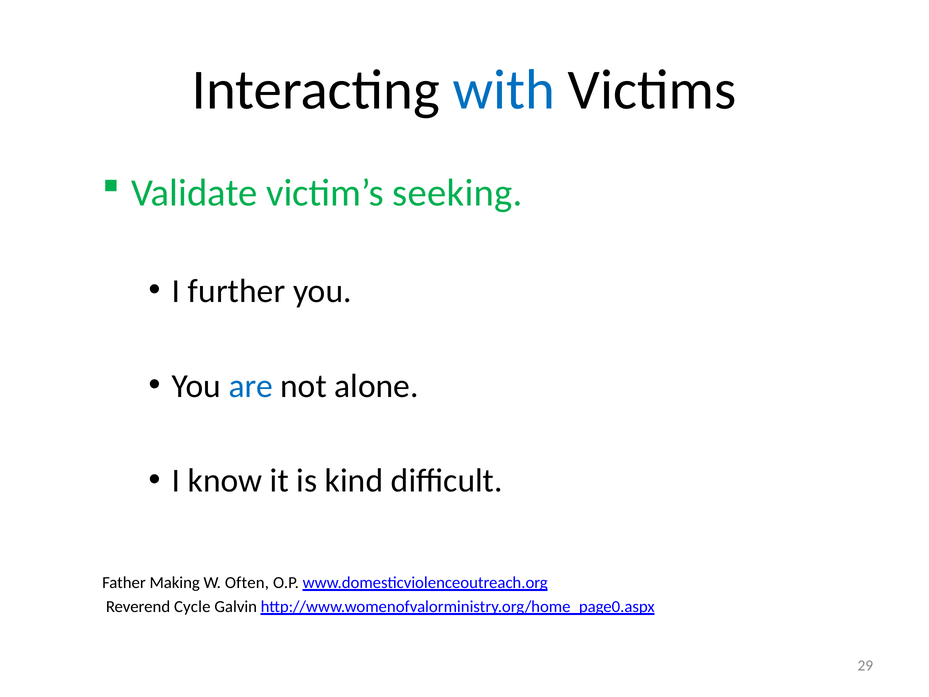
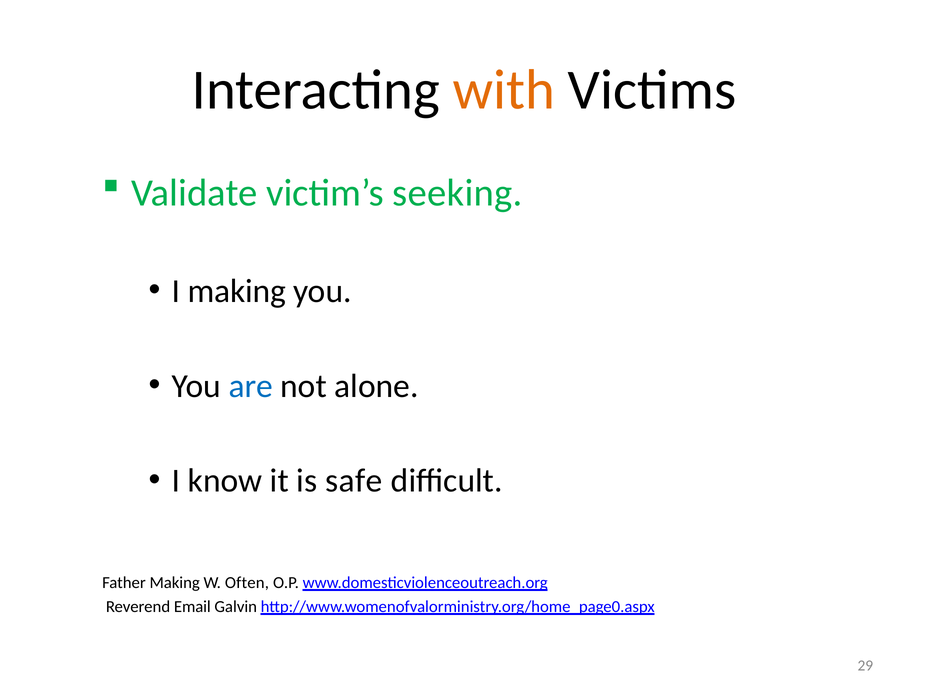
with colour: blue -> orange (504, 90)
I further: further -> making (237, 291)
kind: kind -> safe (354, 481)
Cycle: Cycle -> Email (192, 607)
